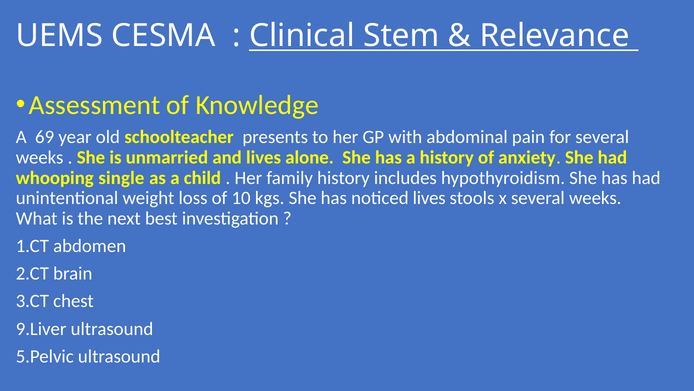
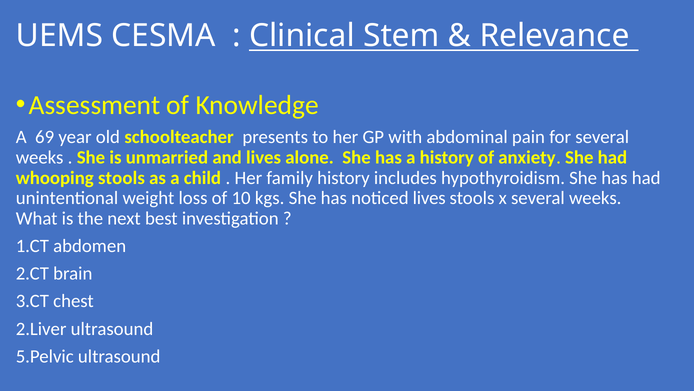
whooping single: single -> stools (121, 178)
9.Liver: 9.Liver -> 2.Liver (41, 328)
